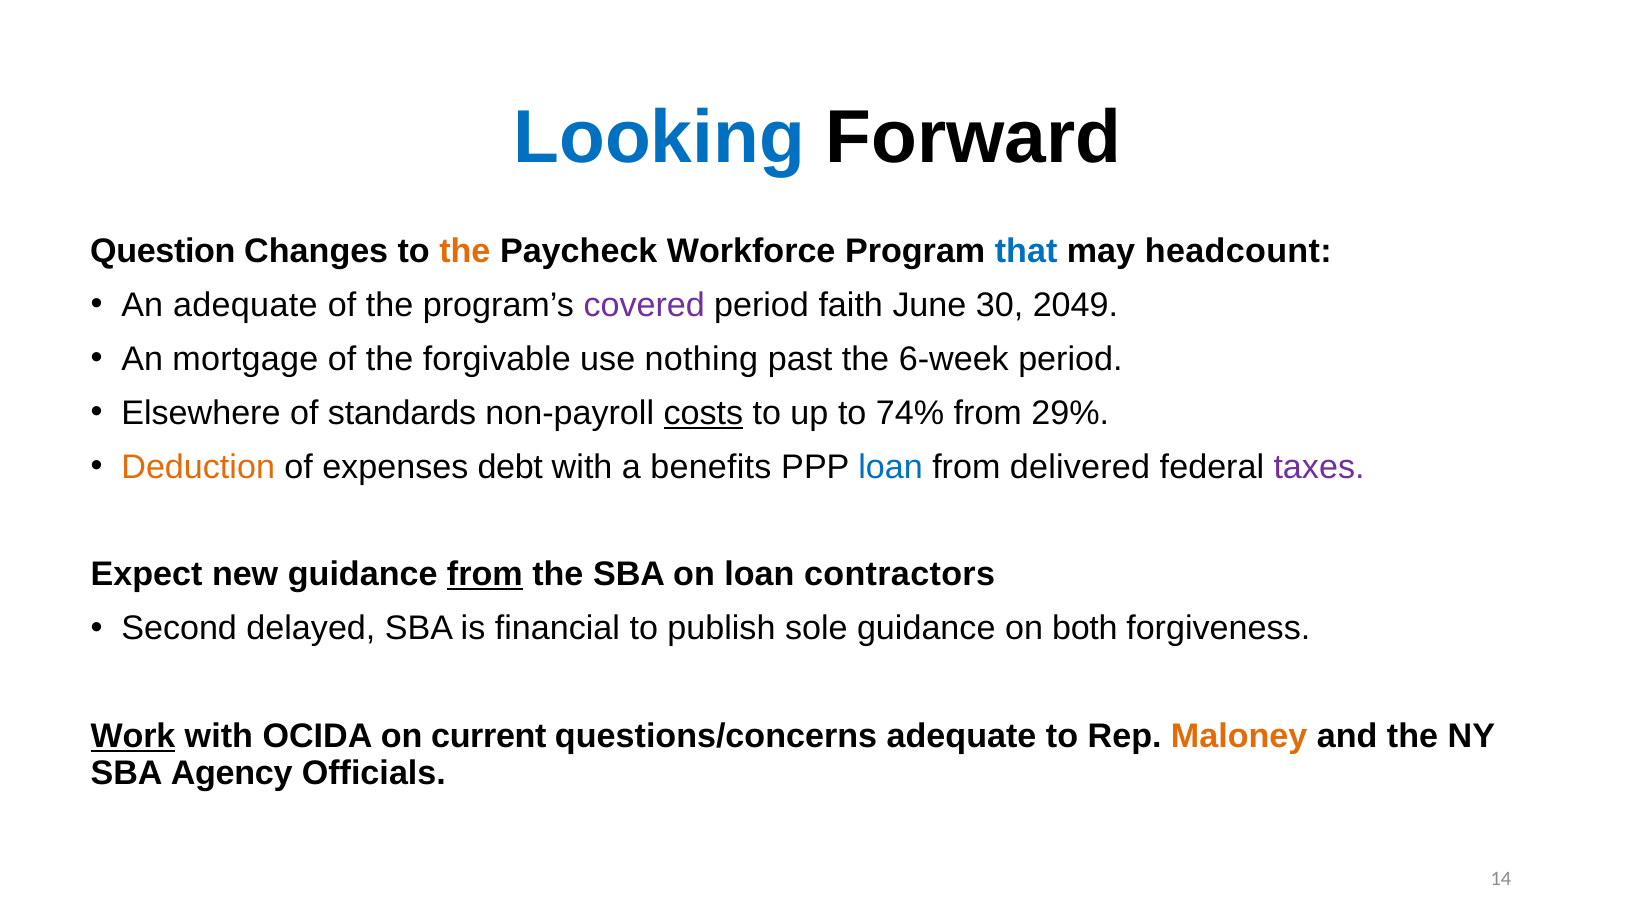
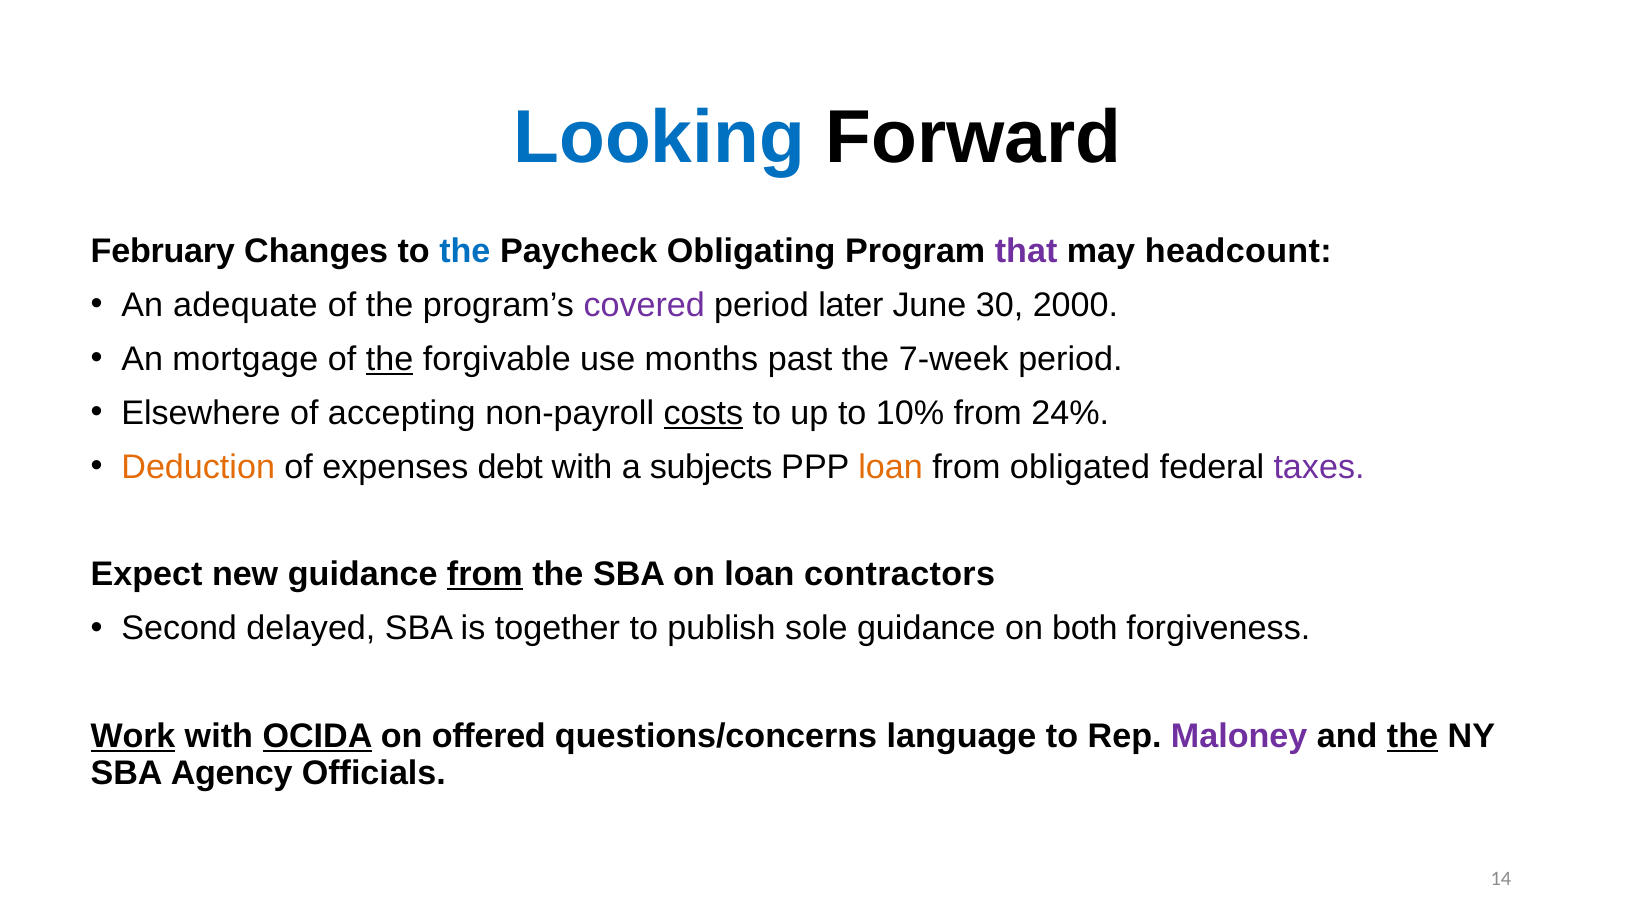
Question: Question -> February (163, 251)
the colour: orange -> blue (465, 251)
Workforce: Workforce -> Obligating (751, 251)
that colour: blue -> purple (1026, 251)
faith: faith -> later (851, 305)
2049: 2049 -> 2000 (1075, 305)
the underline: none -> present (390, 359)
nothing: nothing -> months (701, 359)
6-week: 6-week -> 7-week (954, 359)
standards: standards -> accepting (402, 413)
74%: 74% -> 10% (910, 413)
29%: 29% -> 24% (1070, 413)
benefits: benefits -> subjects (711, 467)
loan colour: blue -> orange (891, 467)
delivered: delivered -> obligated (1080, 467)
financial: financial -> together (557, 629)
OCIDA underline: none -> present (317, 736)
current: current -> offered (489, 736)
questions/concerns adequate: adequate -> language (962, 736)
Maloney colour: orange -> purple (1239, 736)
the underline: none -> present (1413, 736)
